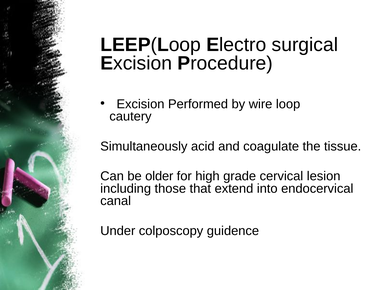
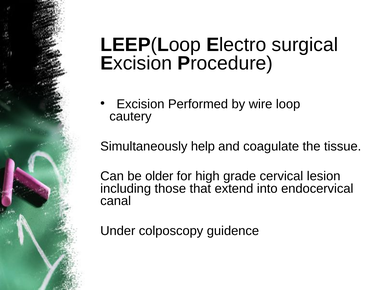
acid: acid -> help (203, 146)
